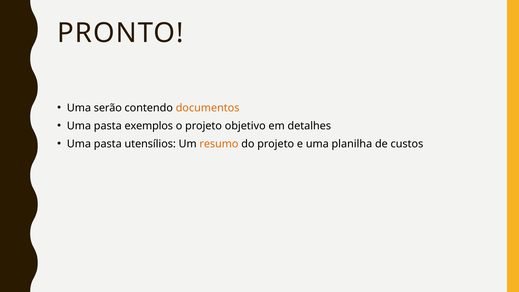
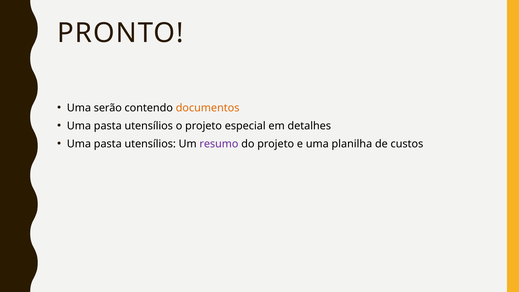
exemplos: exemplos -> utensílios (149, 126)
objetivo: objetivo -> especial (245, 126)
resumo colour: orange -> purple (219, 144)
